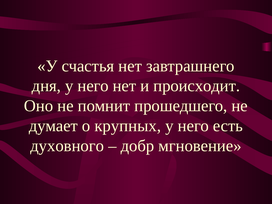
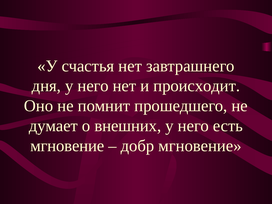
крупных: крупных -> внешних (128, 126)
духовного: духовного -> мгновение (67, 146)
